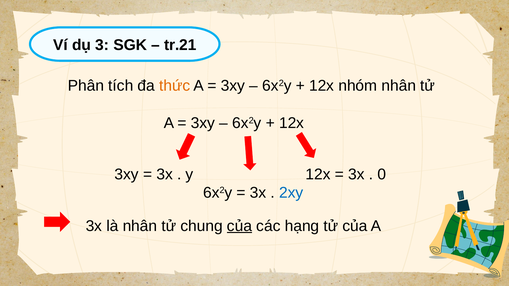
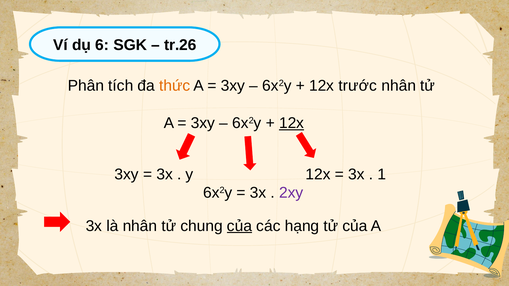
3: 3 -> 6 (102, 45)
tr.21: tr.21 -> tr.26 (180, 45)
nhóm: nhóm -> trước (358, 86)
12x underline: none -> present (292, 123)
0: 0 -> 1 (382, 175)
2xy colour: blue -> purple (291, 193)
